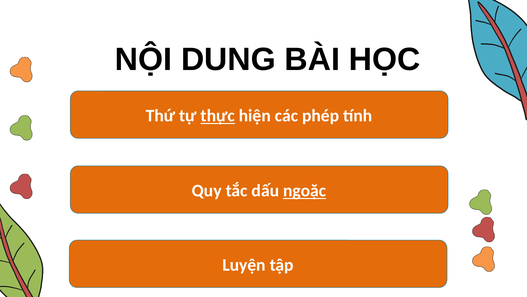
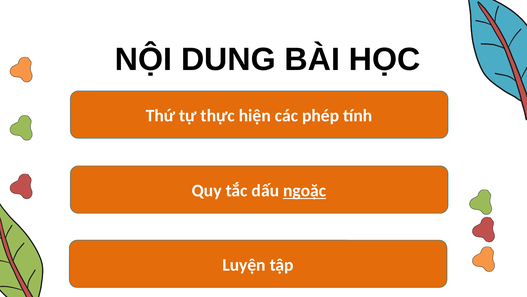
thực underline: present -> none (218, 116)
